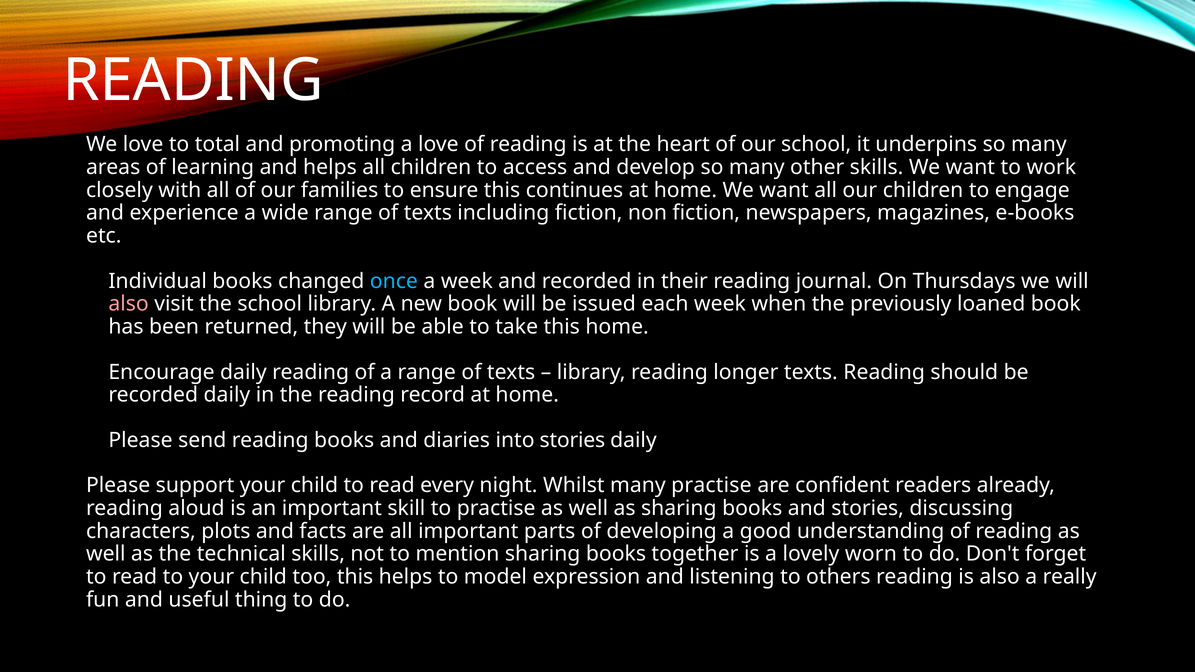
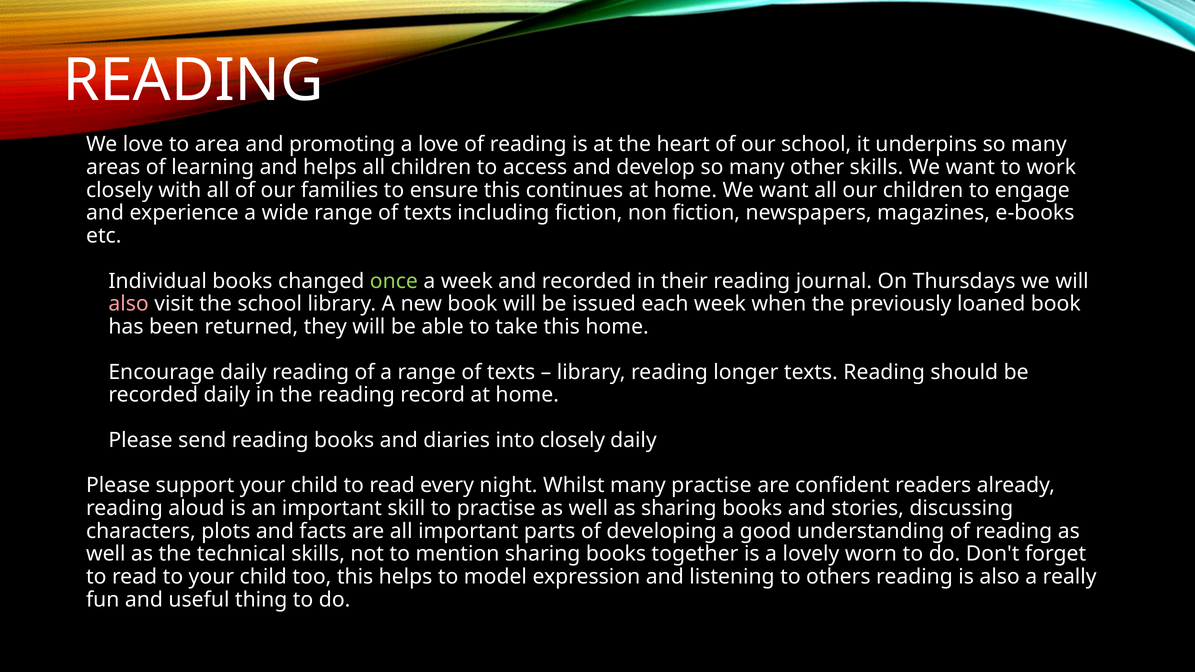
total: total -> area (217, 144)
once colour: light blue -> light green (394, 281)
into stories: stories -> closely (572, 440)
